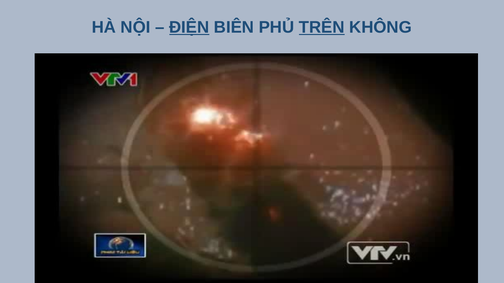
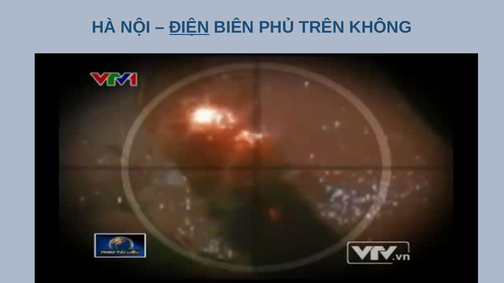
TRÊN underline: present -> none (322, 27)
